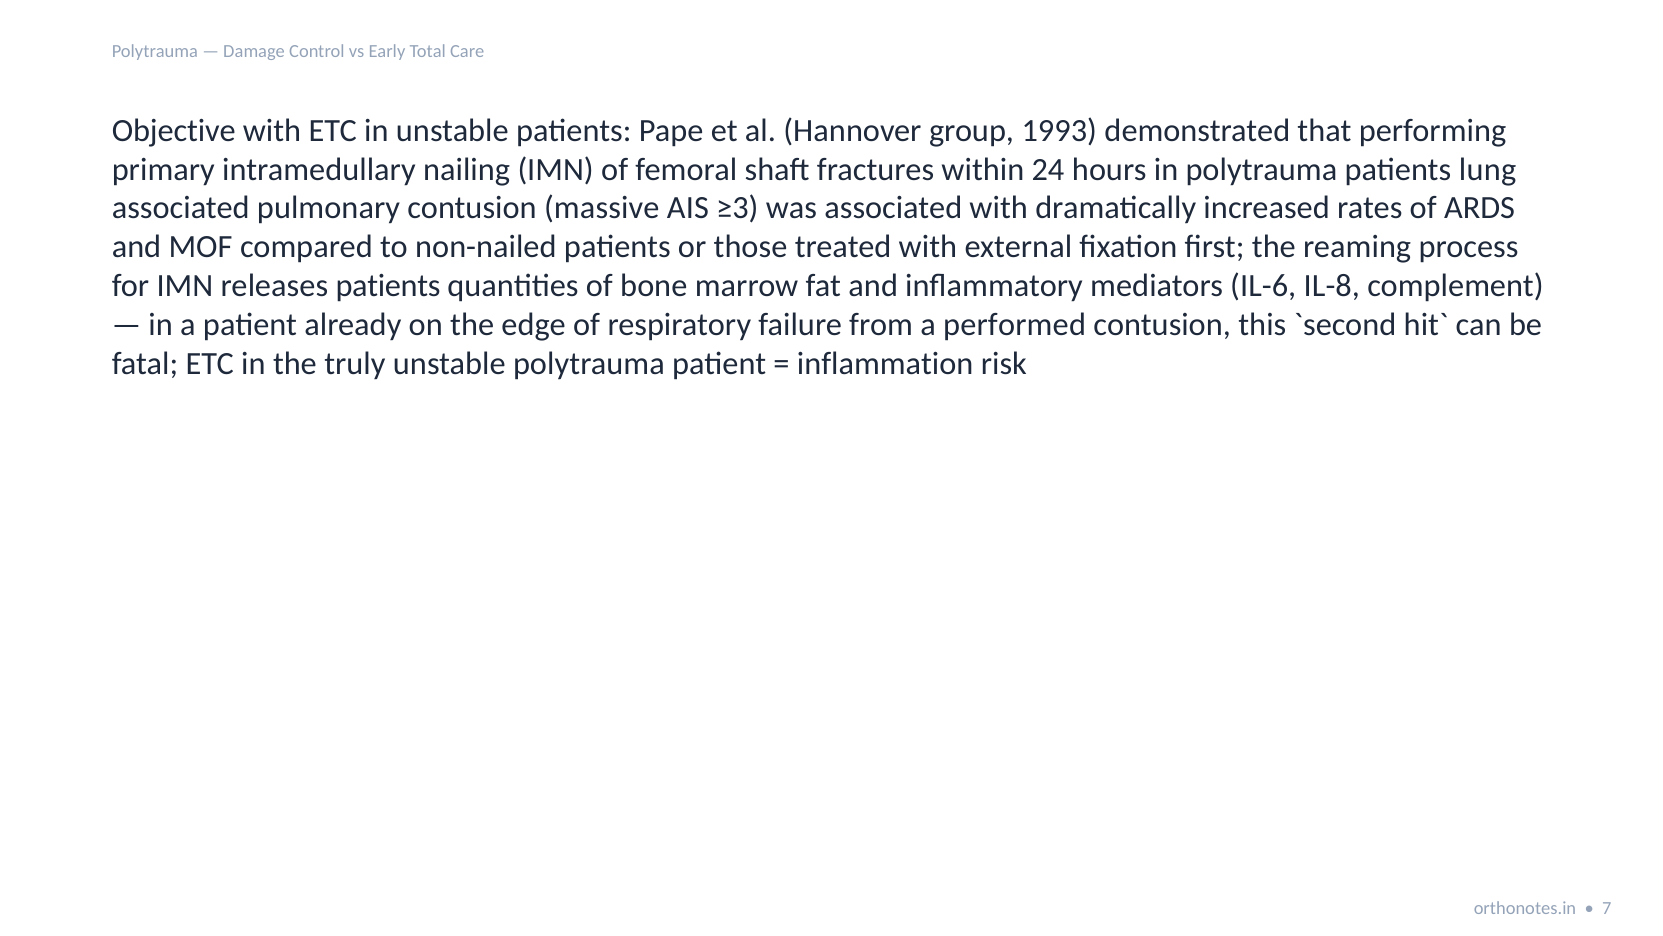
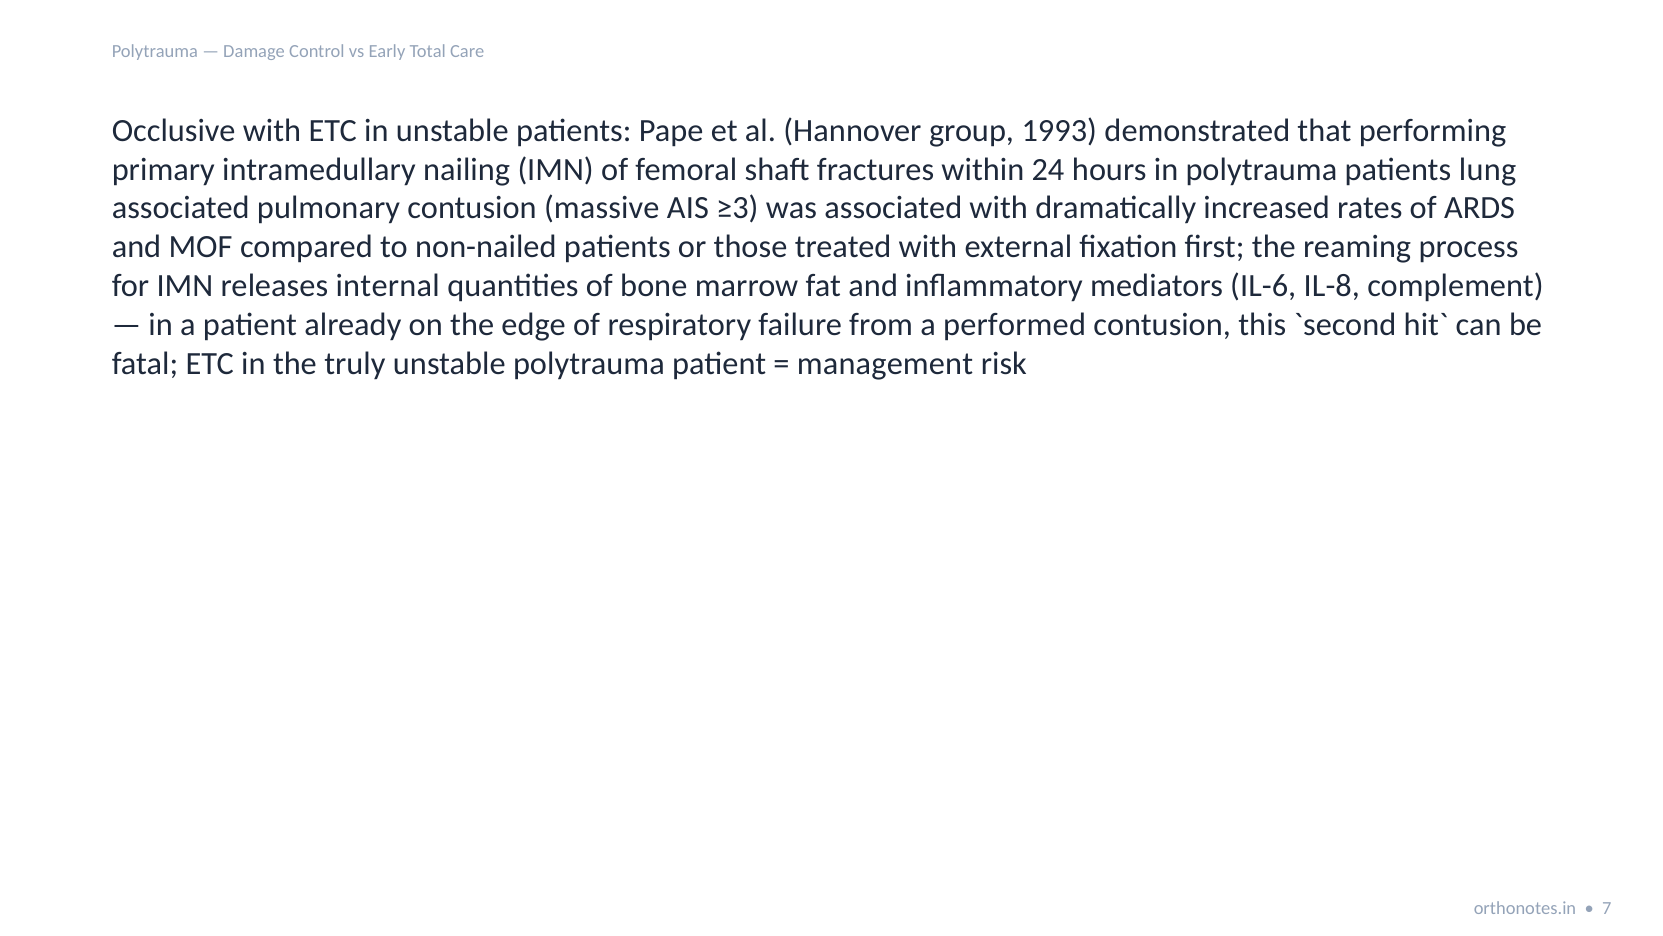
Objective: Objective -> Occlusive (174, 130)
releases patients: patients -> internal (388, 286)
inflammation: inflammation -> management (885, 363)
